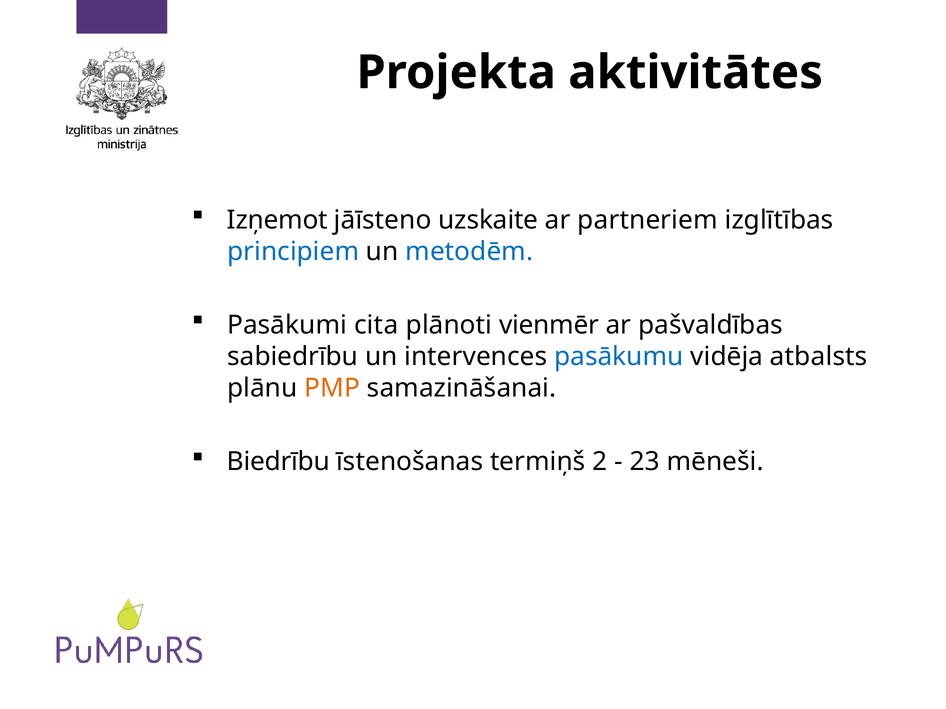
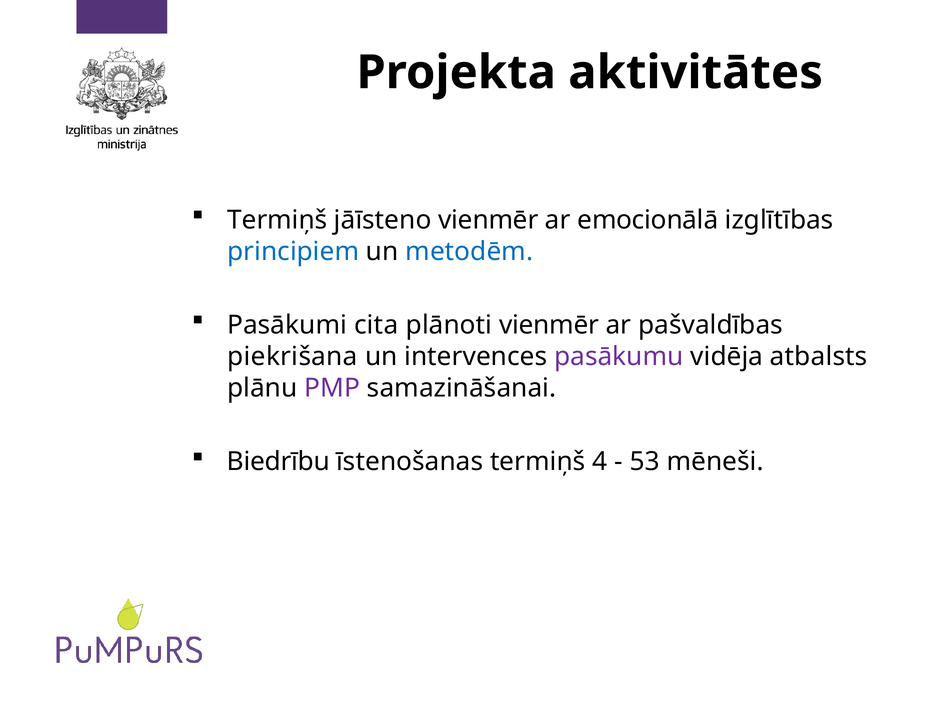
Izņemot: Izņemot -> Termiņš (277, 220)
jāīsteno uzskaite: uzskaite -> vienmēr (488, 220)
partneriem: partneriem -> emocionālā (648, 220)
sabiedrību: sabiedrību -> piekrišana (293, 357)
pasākumu colour: blue -> purple (619, 357)
PMP colour: orange -> purple (332, 388)
2: 2 -> 4 (600, 462)
23: 23 -> 53 (645, 462)
